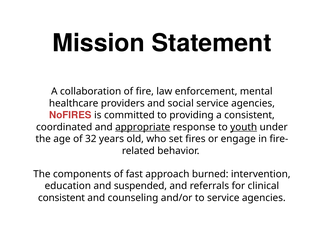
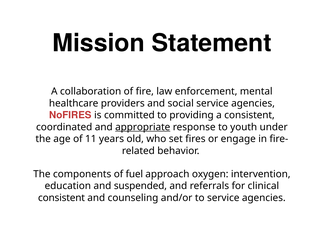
youth underline: present -> none (244, 127)
32: 32 -> 11 (91, 139)
fast: fast -> fuel (134, 174)
burned: burned -> oxygen (210, 174)
